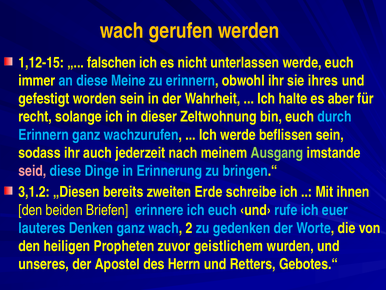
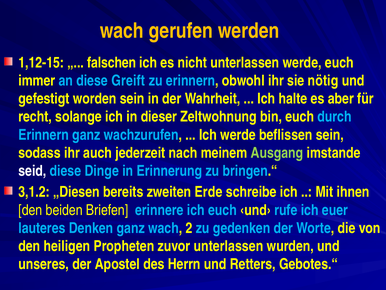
Meine: Meine -> Greift (128, 81)
ihres: ihres -> nötig (323, 81)
seid colour: pink -> white (32, 171)
zuvor geistlichem: geistlichem -> unterlassen (228, 246)
